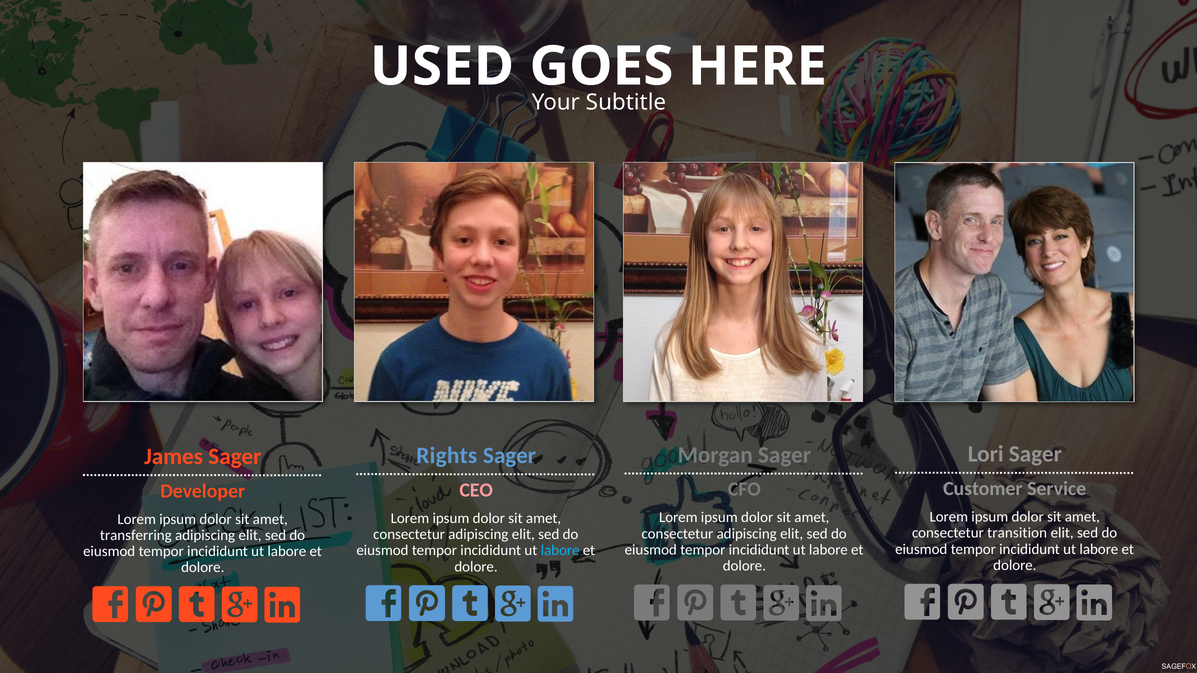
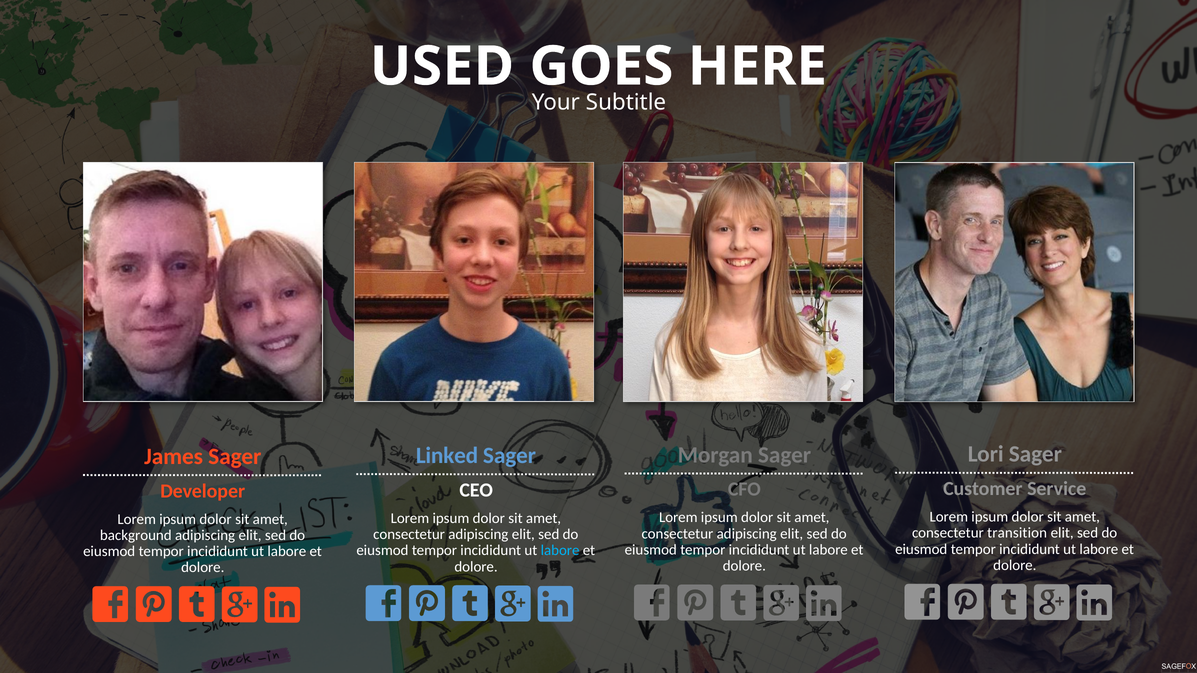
Rights: Rights -> Linked (447, 456)
CEO colour: pink -> white (476, 490)
transferring: transferring -> background (136, 535)
